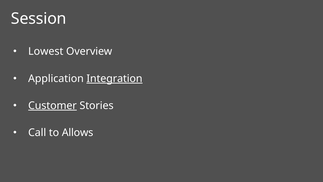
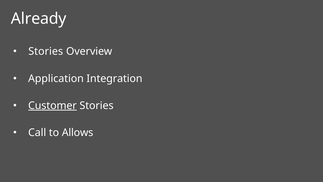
Session: Session -> Already (39, 18)
Lowest: Lowest -> Stories (46, 51)
Integration underline: present -> none (114, 78)
